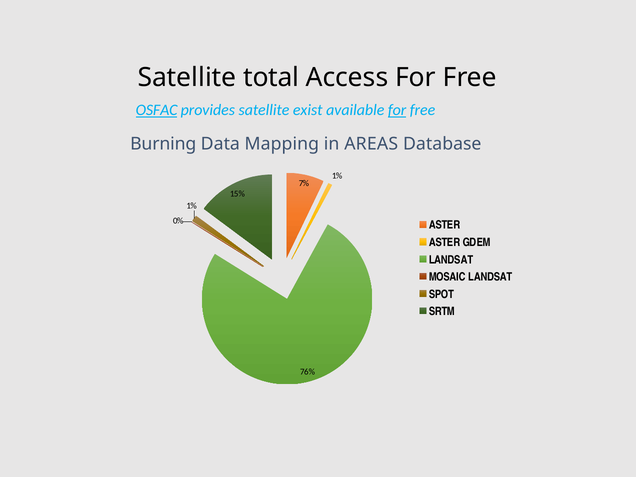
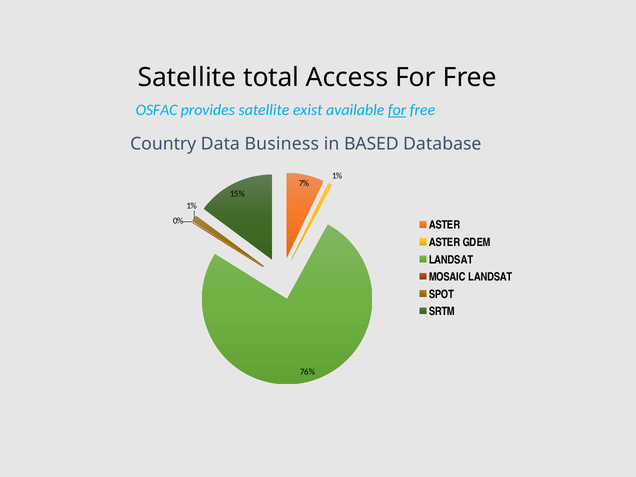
OSFAC underline: present -> none (157, 110)
Burning: Burning -> Country (163, 144)
Mapping: Mapping -> Business (282, 144)
AREAS: AREAS -> BASED (371, 144)
